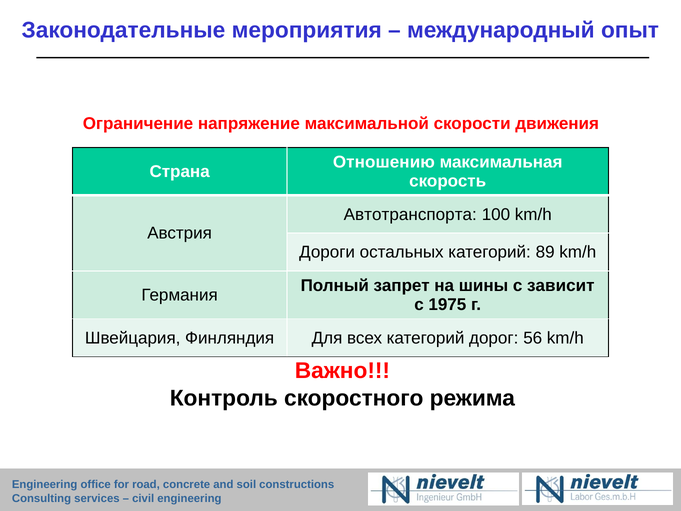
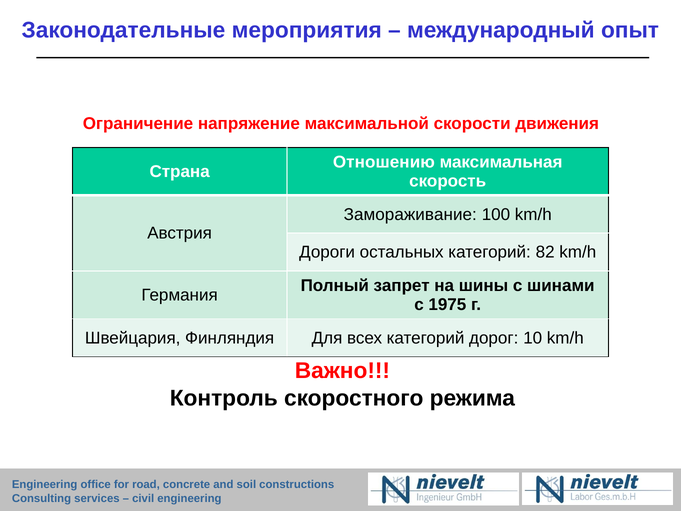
Автотранспорта: Автотранспорта -> Замораживание (410, 214)
89: 89 -> 82 (545, 252)
зависит: зависит -> шинами (561, 285)
56: 56 -> 10 (533, 338)
